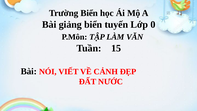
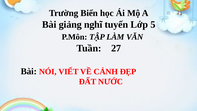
giảng biển: biển -> nghĩ (93, 24)
0: 0 -> 5 (153, 24)
15: 15 -> 27 (116, 48)
